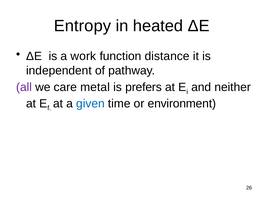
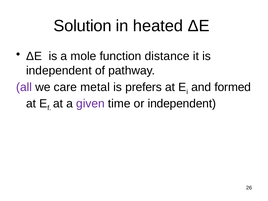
Entropy: Entropy -> Solution (83, 26)
work: work -> mole (83, 56)
neither: neither -> formed (233, 87)
given colour: blue -> purple (90, 103)
or environment: environment -> independent (182, 103)
